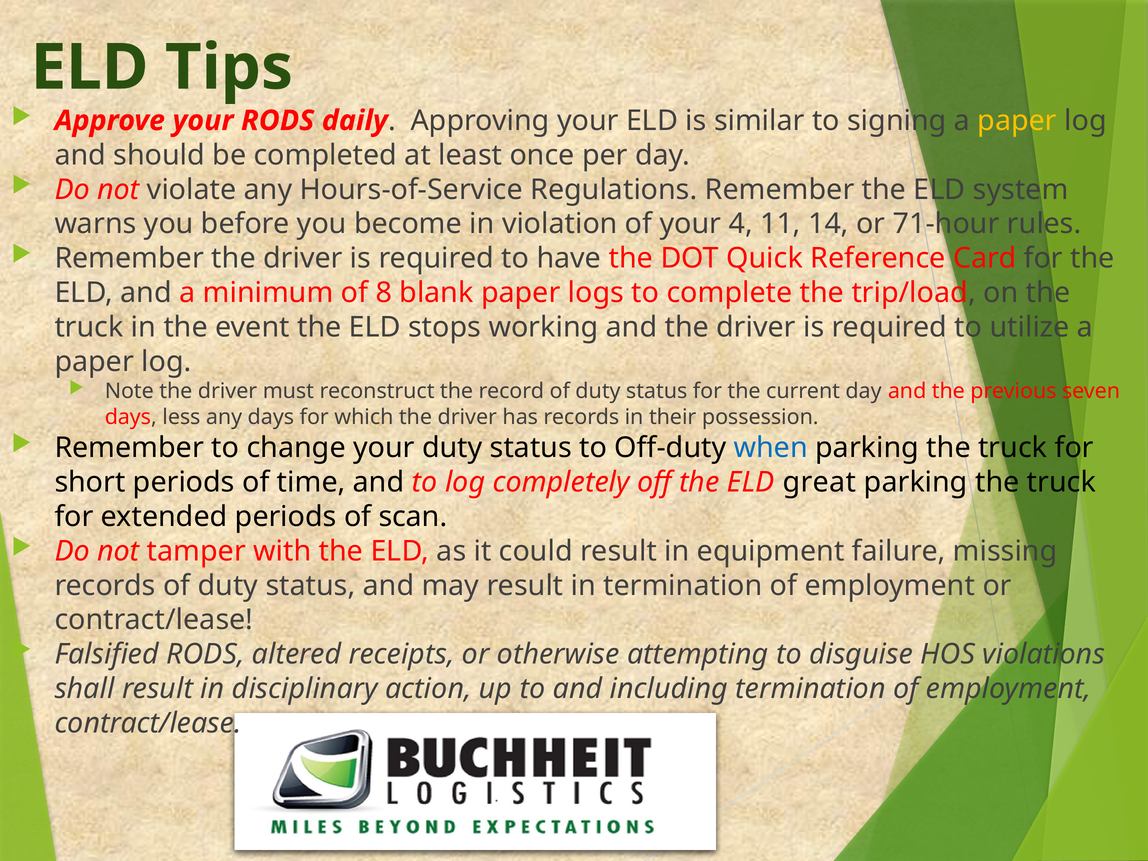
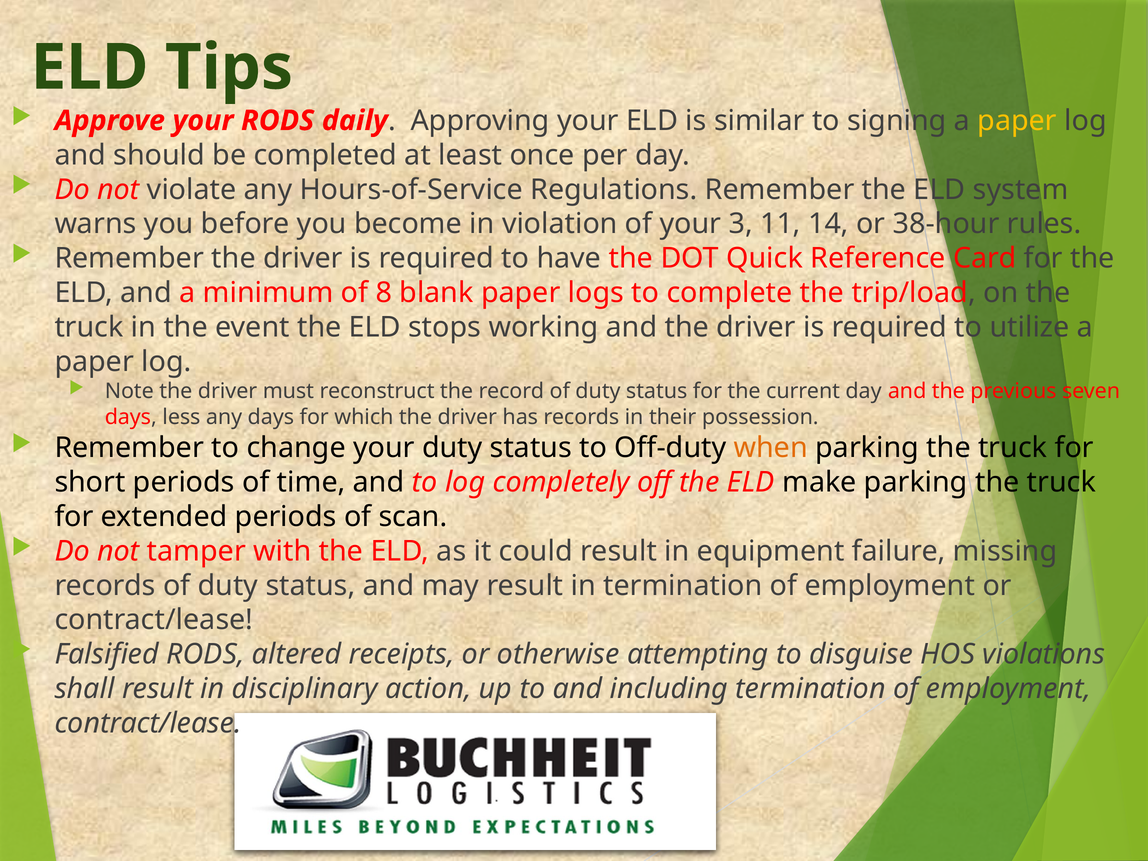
4: 4 -> 3 (741, 224)
71-hour: 71-hour -> 38-hour (946, 224)
when colour: blue -> orange (771, 448)
great: great -> make (820, 482)
